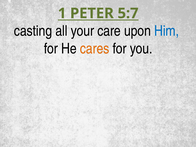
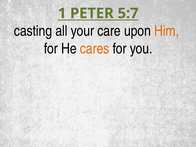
Him colour: blue -> orange (167, 31)
